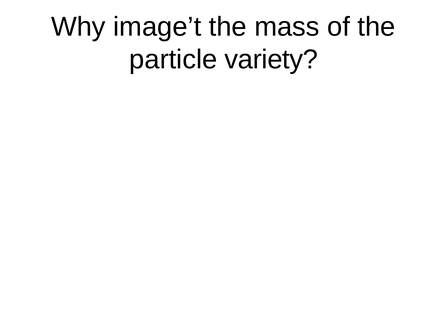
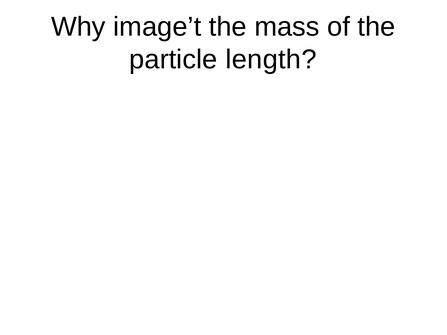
variety: variety -> length (271, 60)
